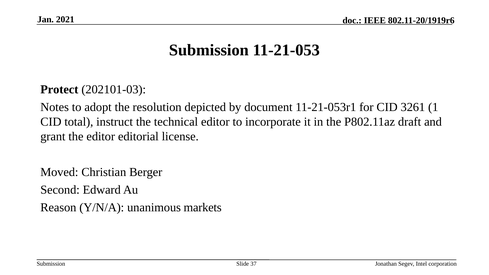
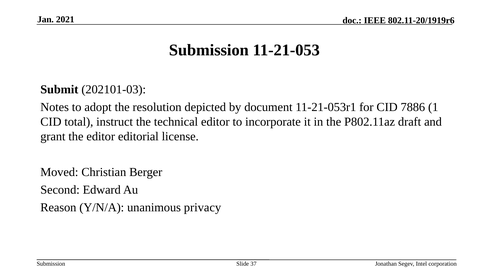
Protect: Protect -> Submit (59, 89)
3261: 3261 -> 7886 (413, 107)
markets: markets -> privacy (203, 207)
